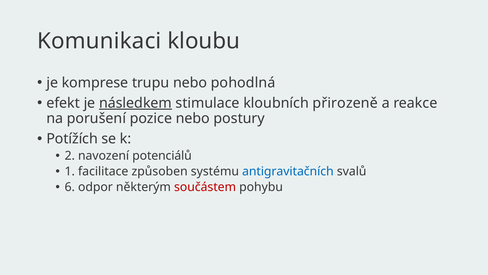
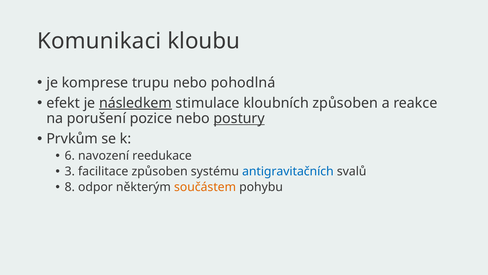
kloubních přirozeně: přirozeně -> způsoben (345, 103)
postury underline: none -> present (239, 118)
Potížích: Potížích -> Prvkům (72, 139)
2: 2 -> 6 (70, 156)
potenciálů: potenciálů -> reedukace (162, 156)
1: 1 -> 3 (70, 171)
6: 6 -> 8 (70, 187)
součástem colour: red -> orange (205, 187)
